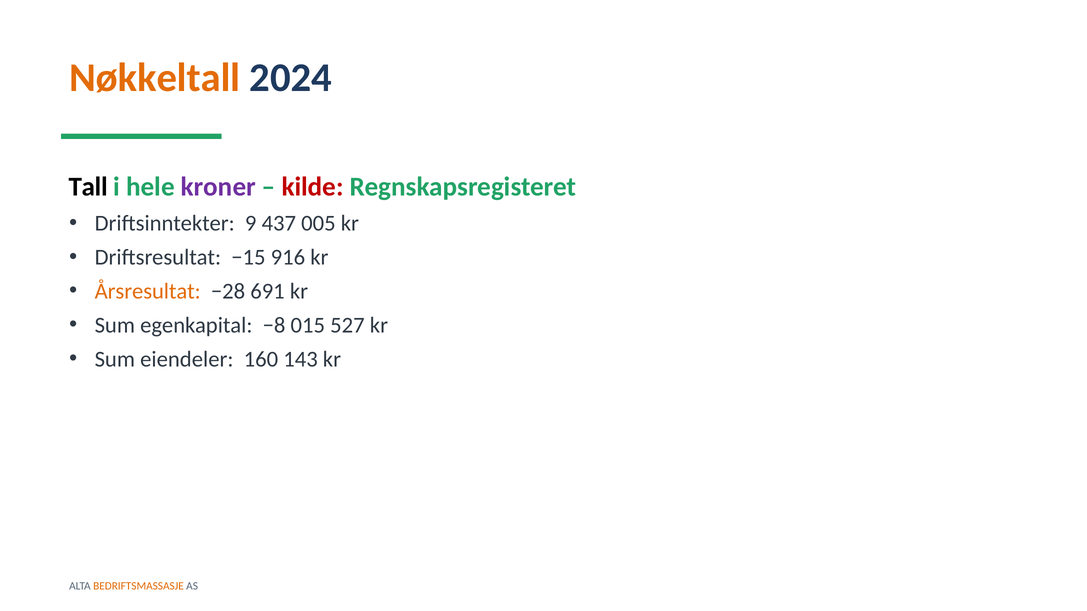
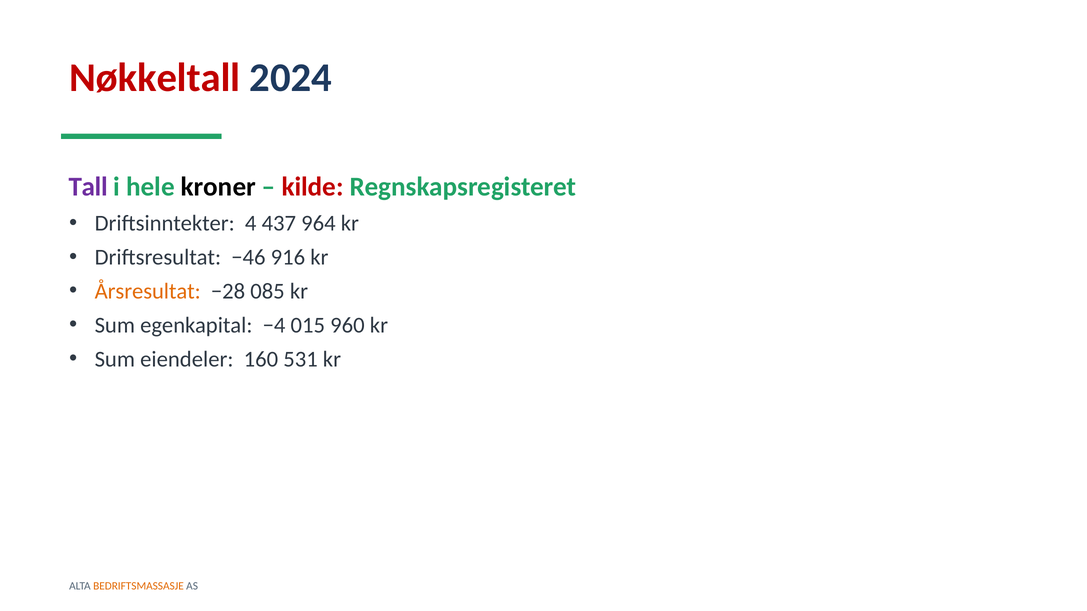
Nøkkeltall colour: orange -> red (155, 78)
Tall colour: black -> purple (88, 187)
kroner colour: purple -> black (218, 187)
9: 9 -> 4 (251, 224)
005: 005 -> 964 (318, 224)
−15: −15 -> −46 (248, 258)
691: 691 -> 085 (267, 291)
−8: −8 -> −4 (274, 325)
527: 527 -> 960 (347, 325)
143: 143 -> 531 (301, 359)
